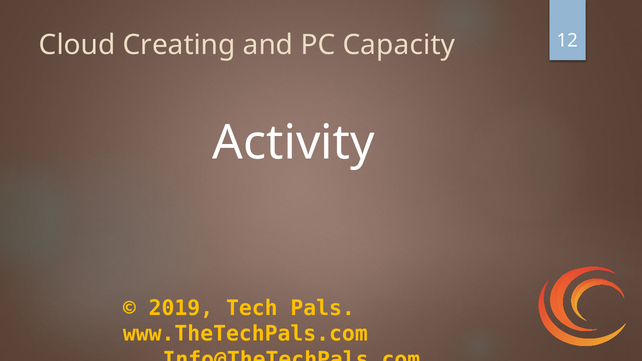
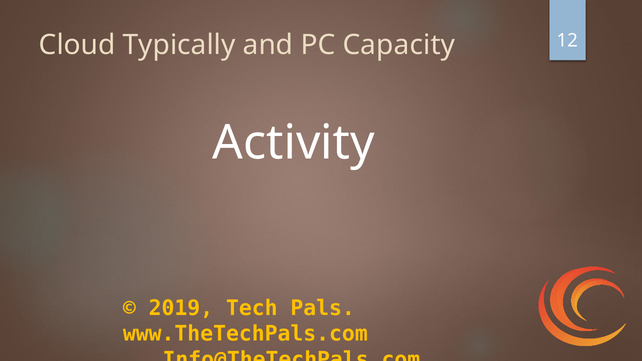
Creating: Creating -> Typically (179, 45)
